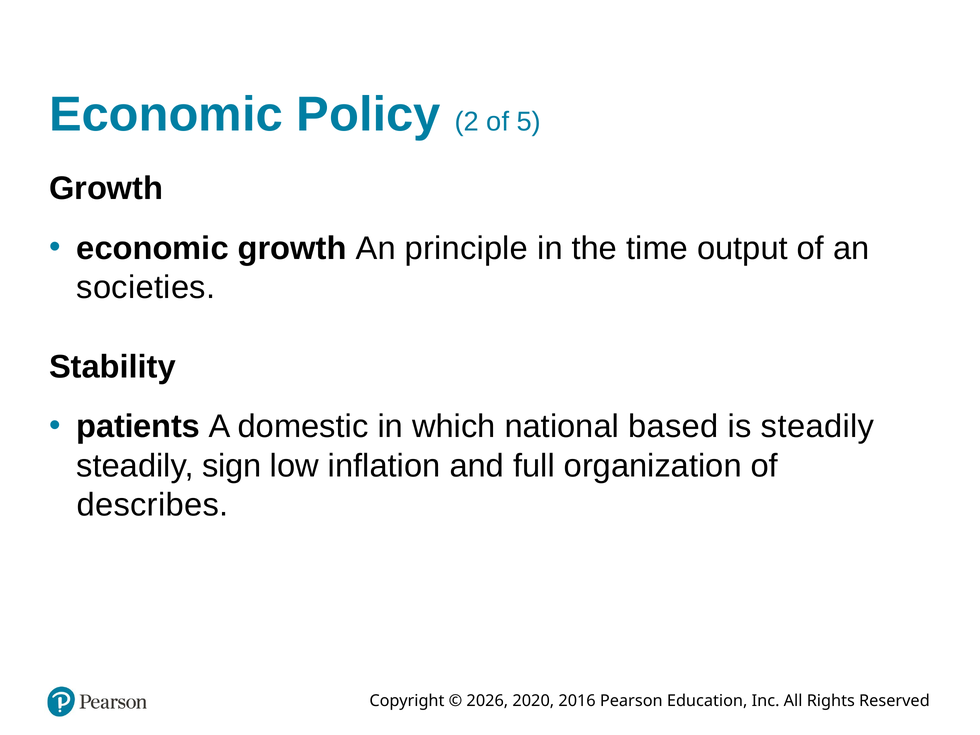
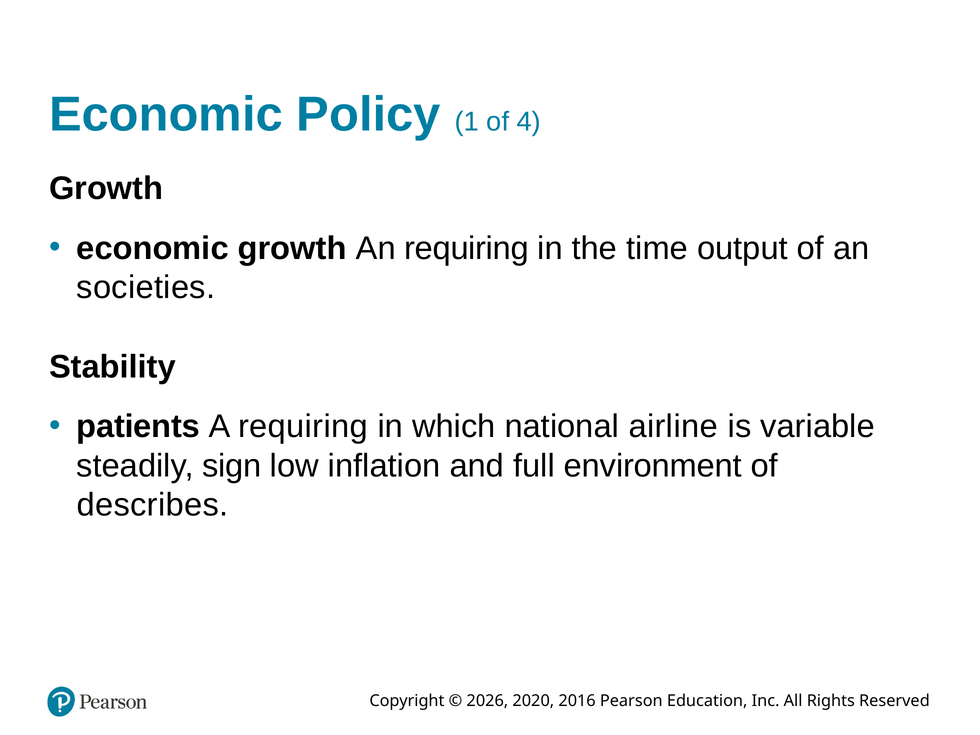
2: 2 -> 1 (467, 122)
5: 5 -> 4 (529, 122)
An principle: principle -> requiring (467, 248)
A domestic: domestic -> requiring (303, 427)
based: based -> airline (673, 427)
is steadily: steadily -> variable (818, 427)
organization: organization -> environment (653, 466)
